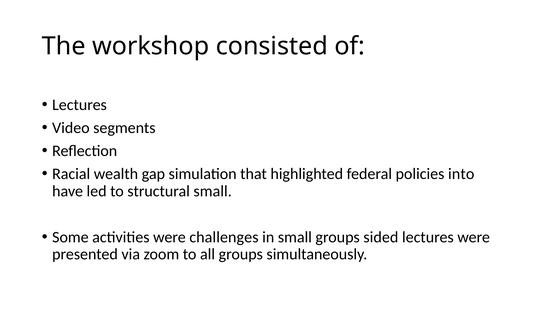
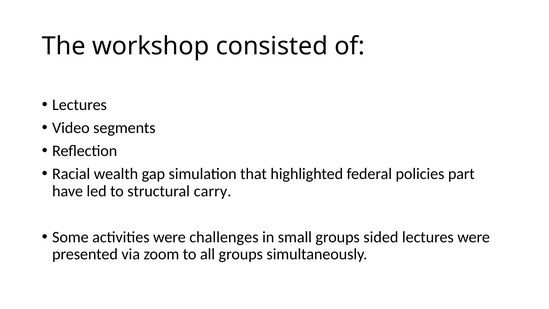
into: into -> part (461, 174)
structural small: small -> carry (213, 191)
